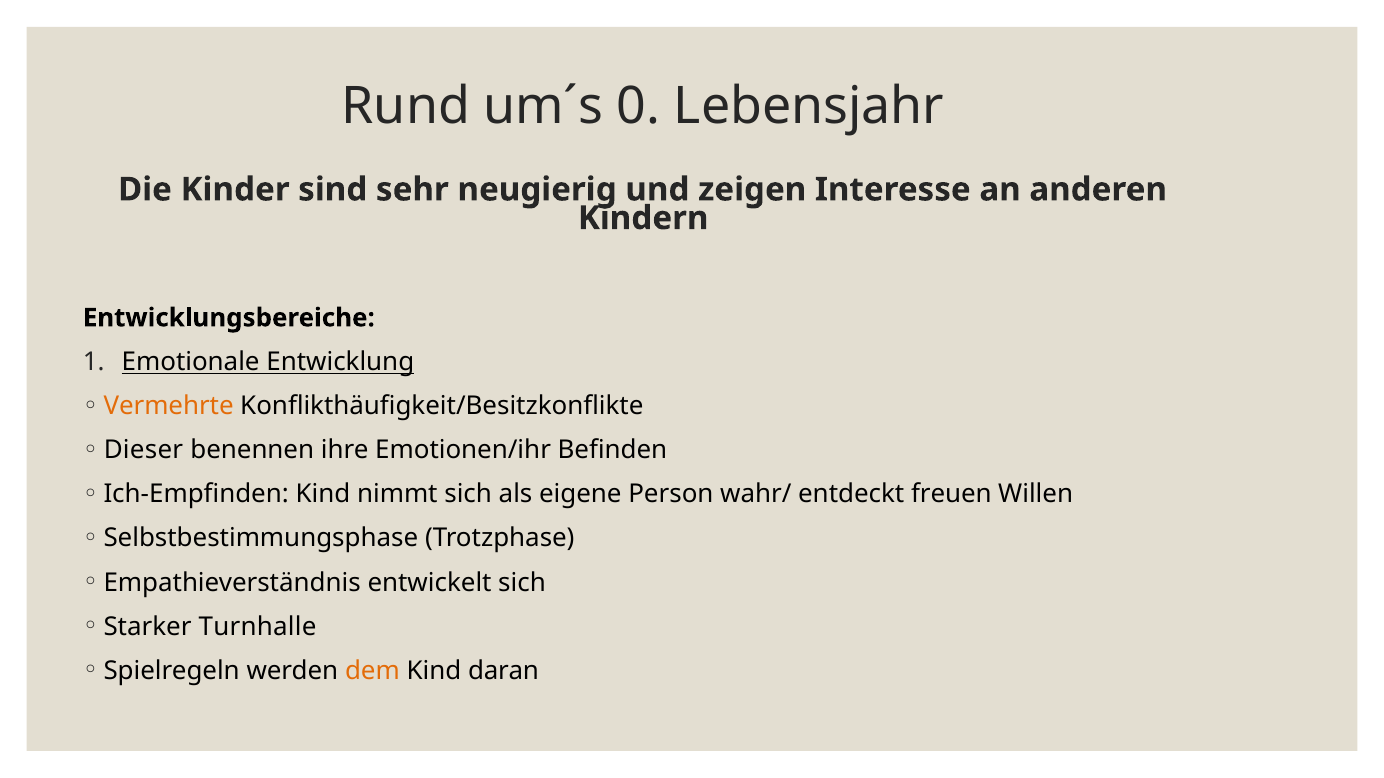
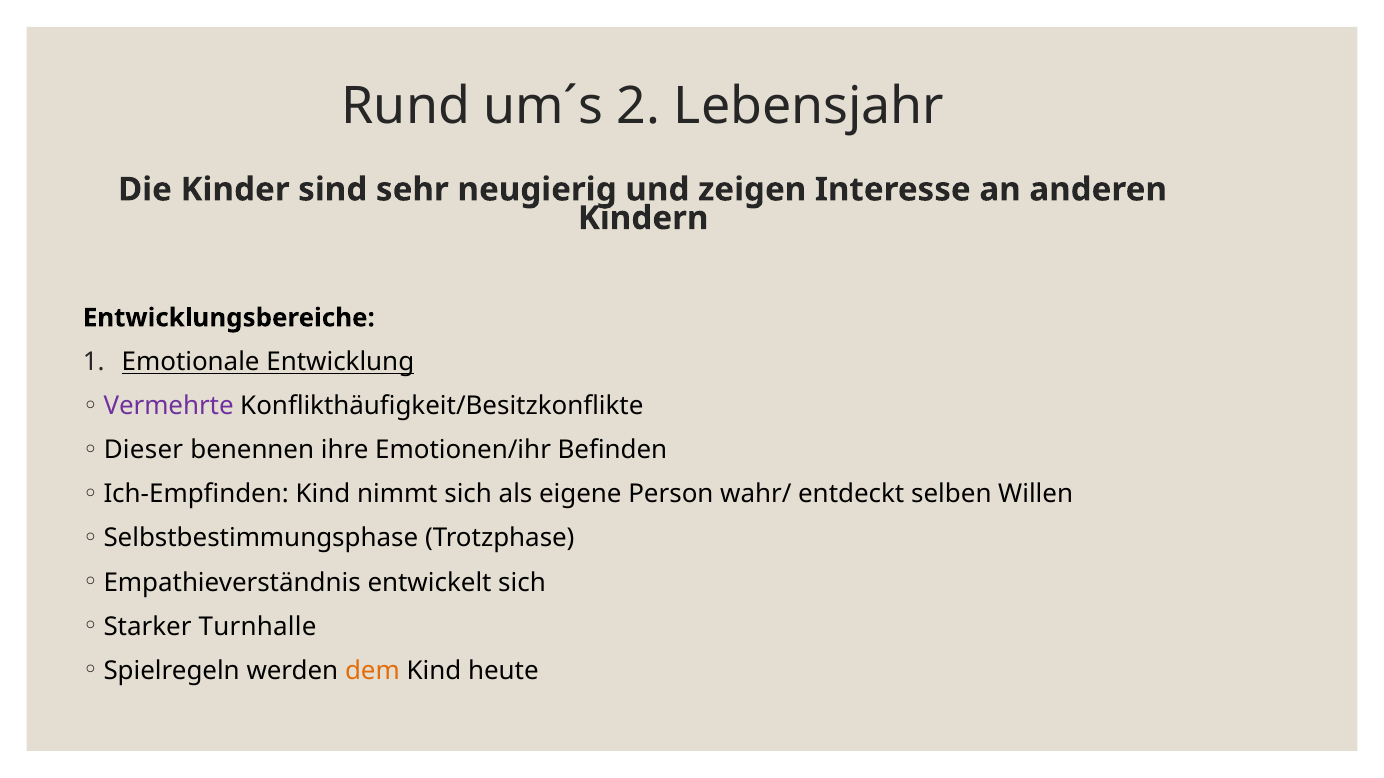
0: 0 -> 2 (639, 107)
Vermehrte colour: orange -> purple (169, 406)
freuen: freuen -> selben (951, 495)
daran: daran -> heute (503, 671)
